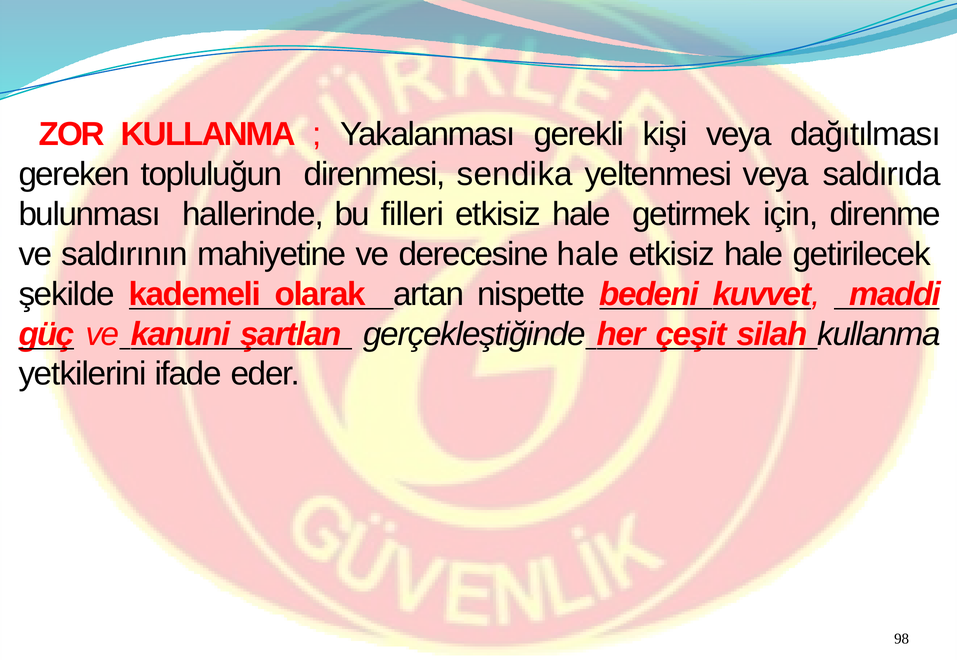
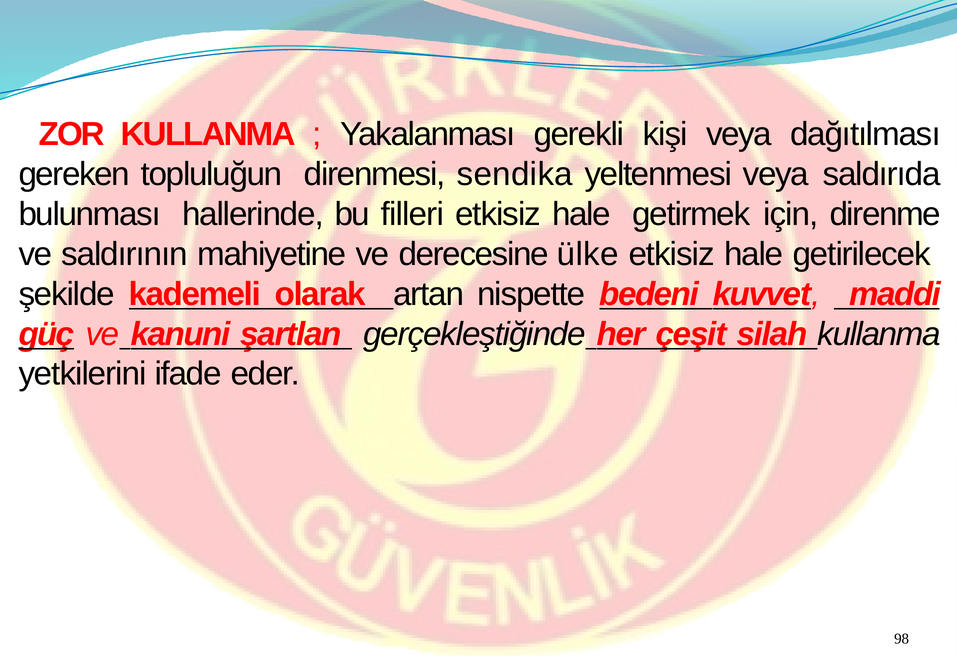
derecesine hale: hale -> ülke (588, 254)
